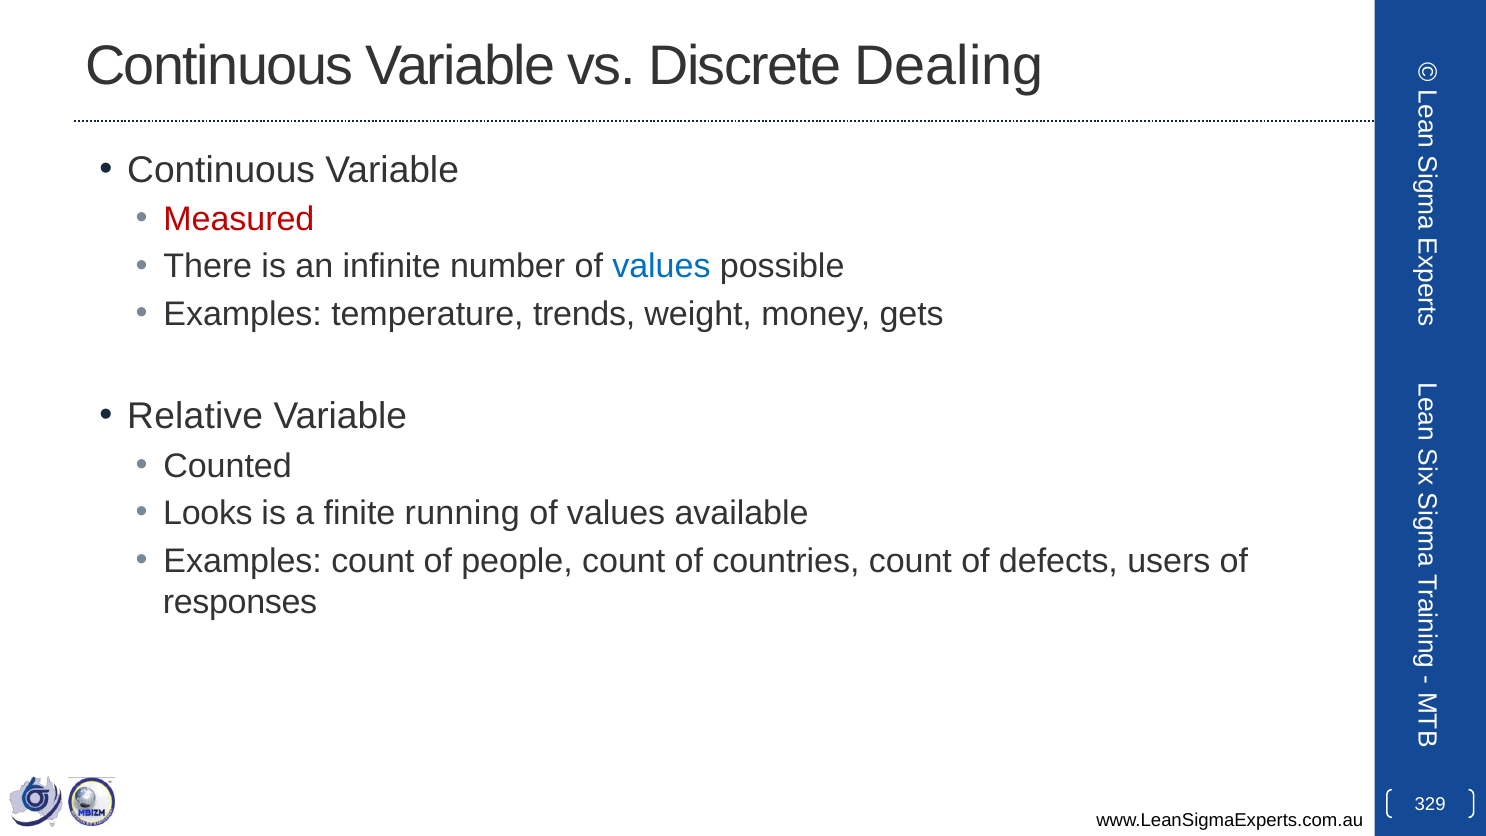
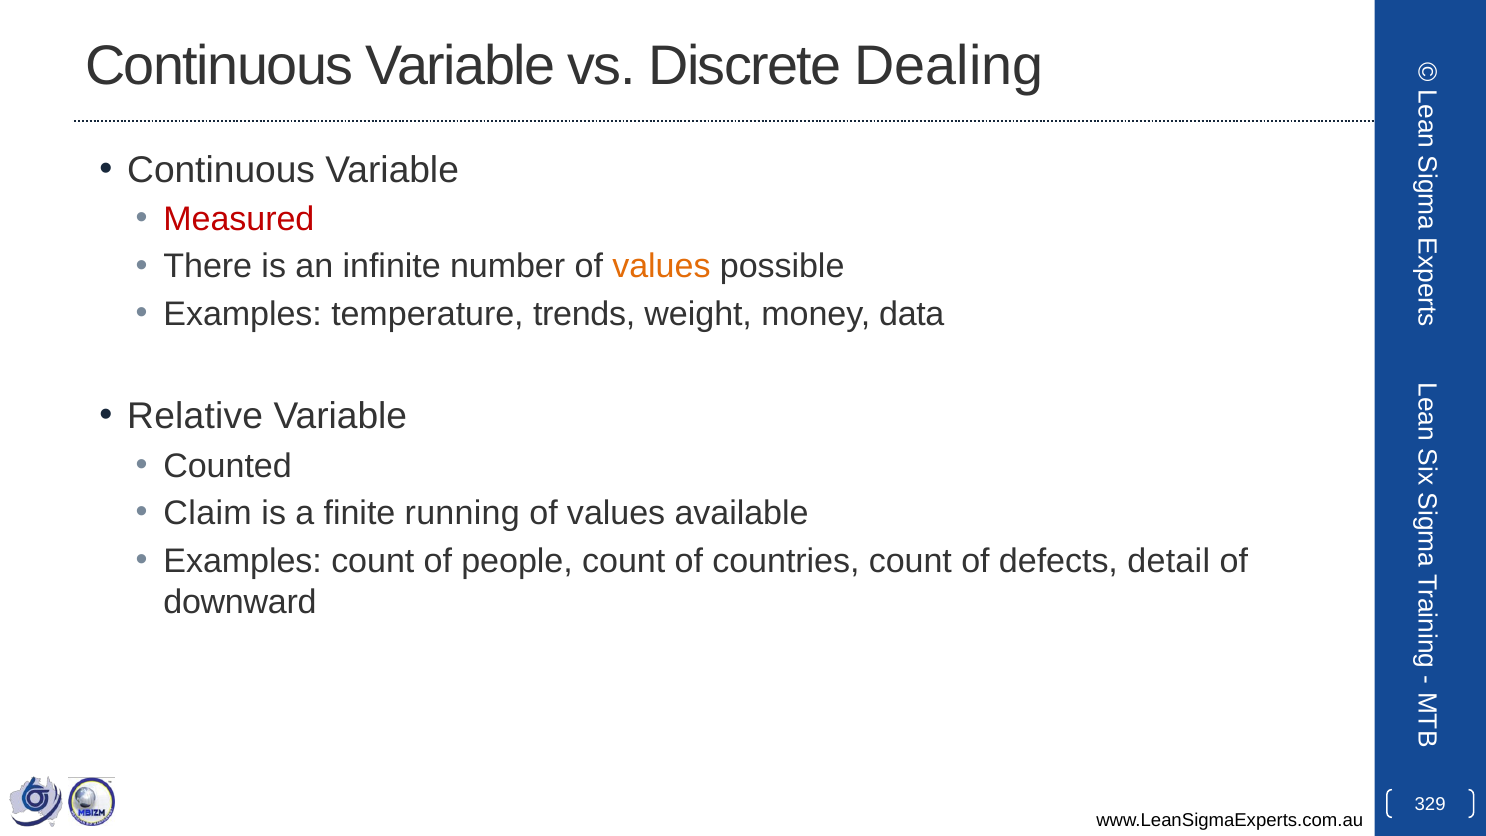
values colour: blue -> orange (661, 267)
gets: gets -> data (912, 314)
Looks: Looks -> Claim (208, 513)
users: users -> detail (1169, 561)
responses: responses -> downward (240, 602)
